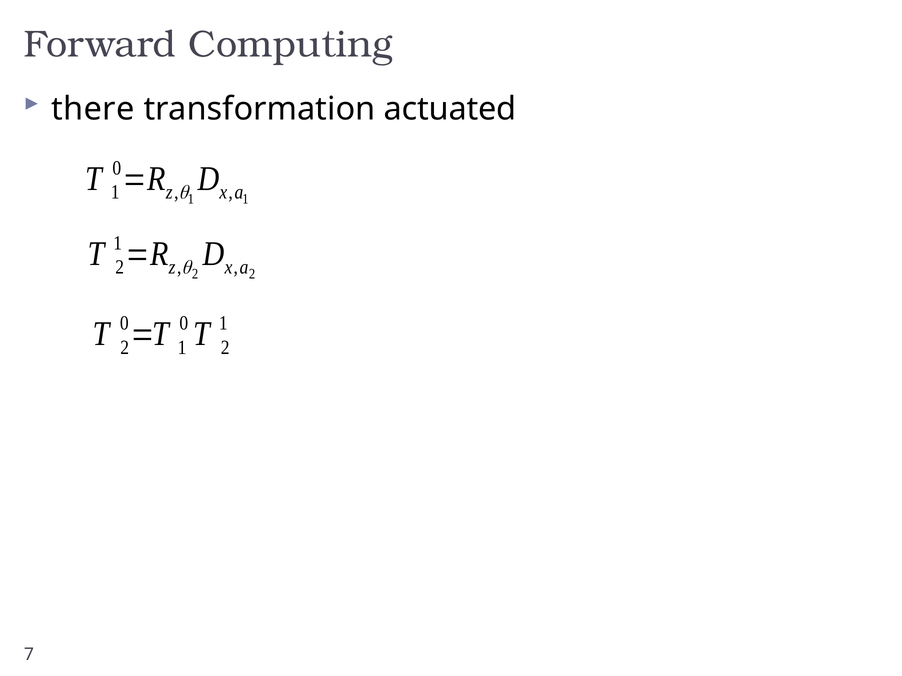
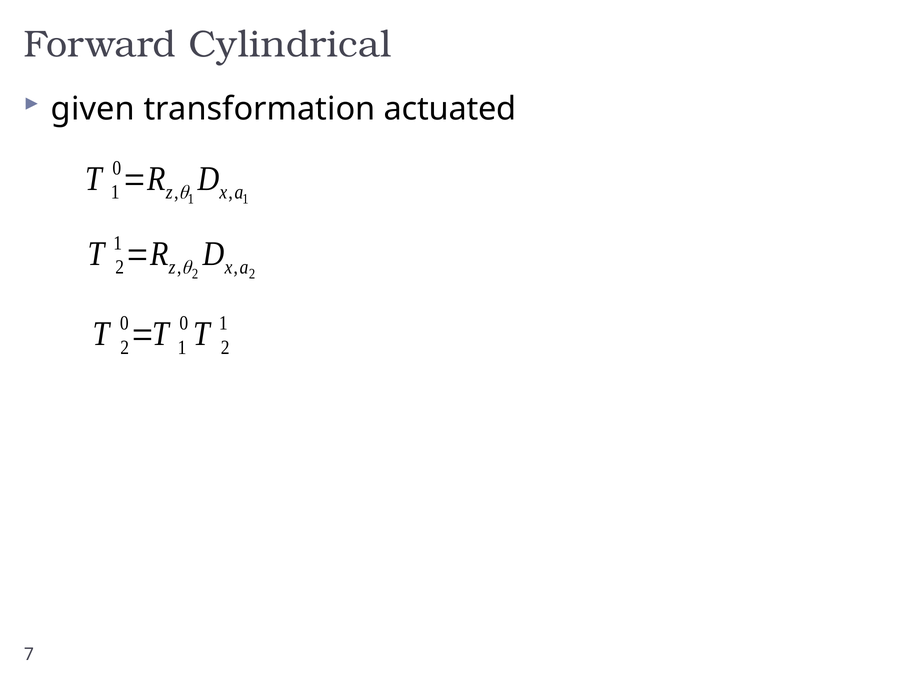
Computing: Computing -> Cylindrical (290, 45)
there: there -> given (93, 109)
